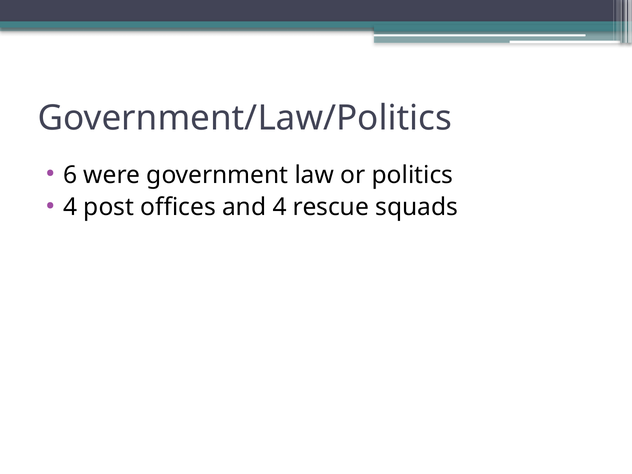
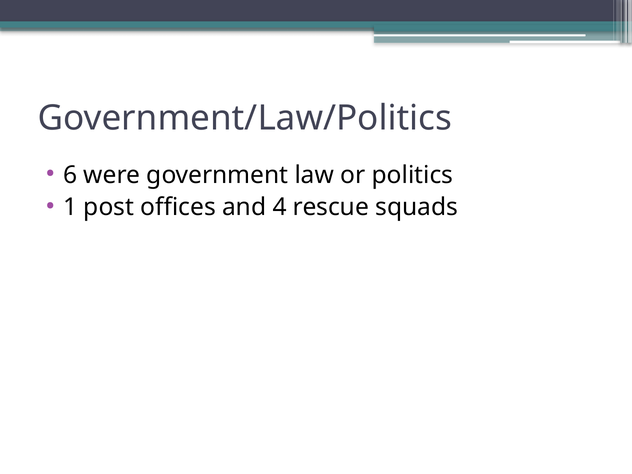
4: 4 -> 1 (70, 207)
